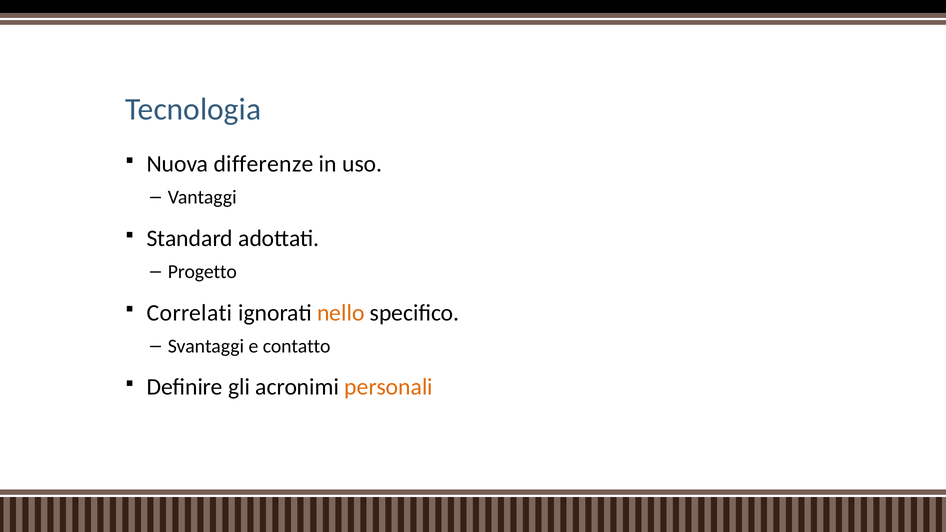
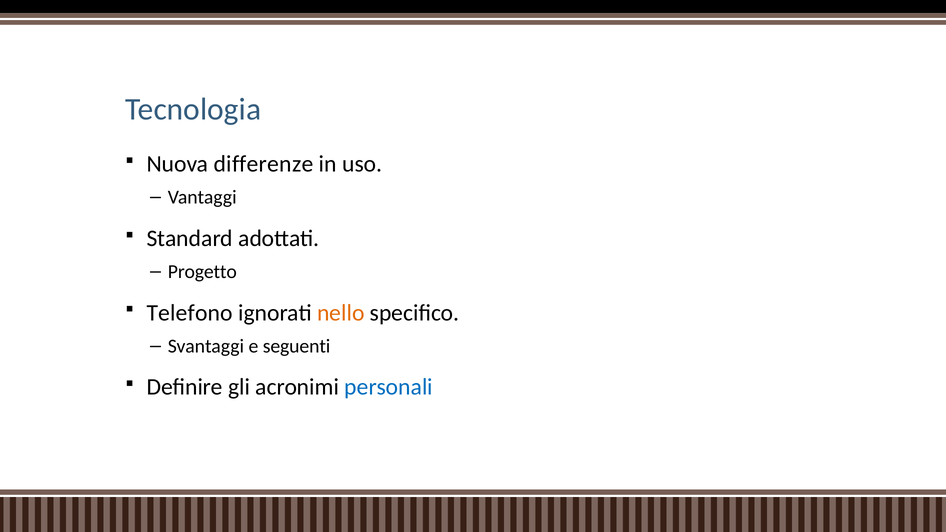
Correlati: Correlati -> Telefono (190, 313)
contatto: contatto -> seguenti (297, 346)
personali colour: orange -> blue (389, 387)
